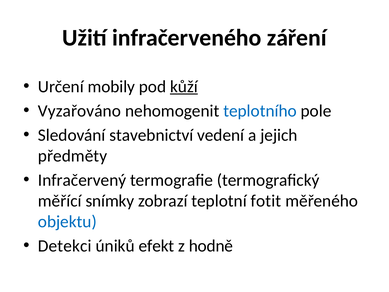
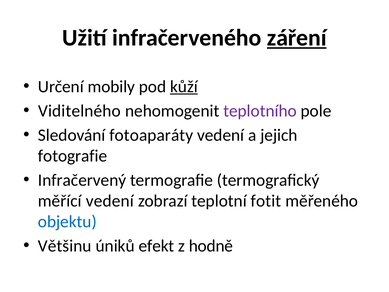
záření underline: none -> present (297, 38)
Vyzařováno: Vyzařováno -> Viditelného (79, 111)
teplotního colour: blue -> purple (260, 111)
stavebnictví: stavebnictví -> fotoaparáty (151, 135)
předměty: předměty -> fotografie (73, 156)
měřící snímky: snímky -> vedení (110, 201)
Detekci: Detekci -> Většinu (65, 246)
